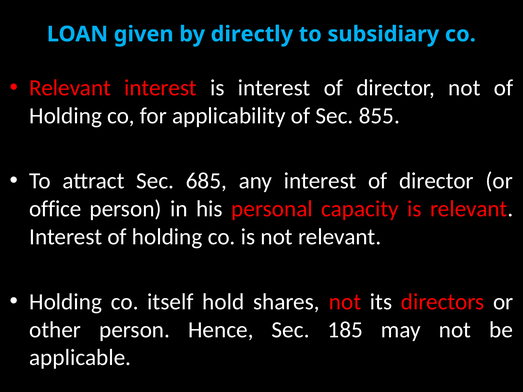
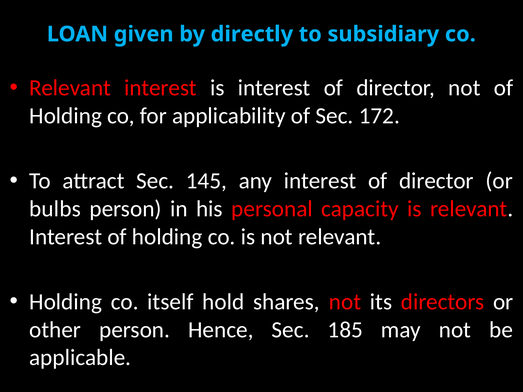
855: 855 -> 172 (379, 116)
685: 685 -> 145 (206, 181)
office: office -> bulbs (55, 209)
